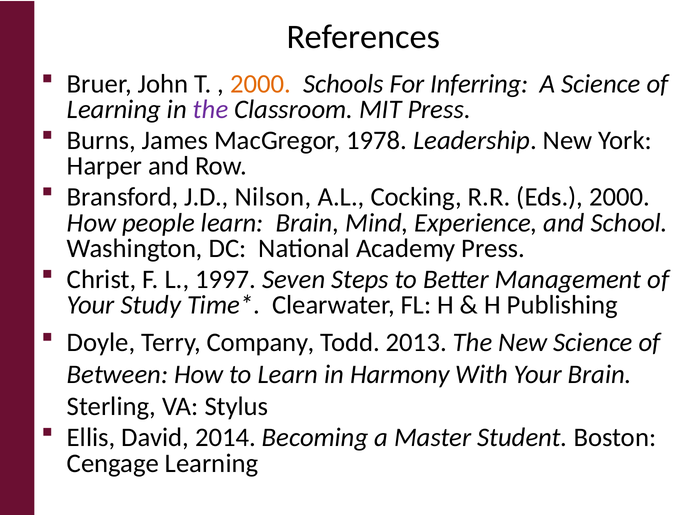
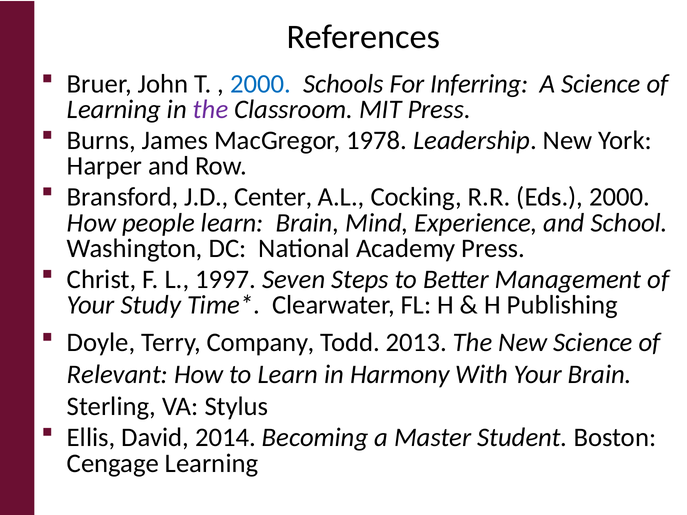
2000 colour: orange -> blue (260, 84)
Nilson: Nilson -> Center (273, 197)
Between: Between -> Relevant (118, 375)
